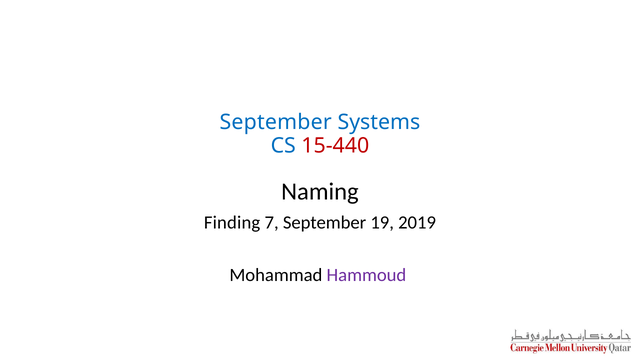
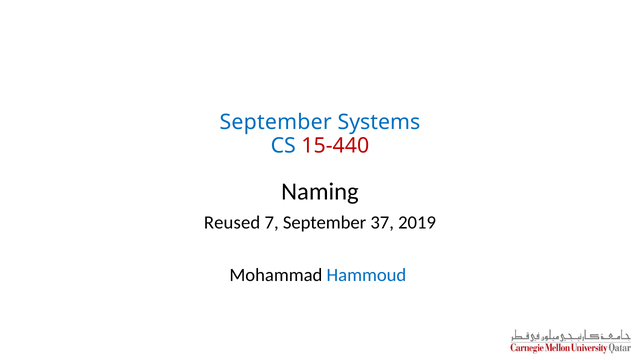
Finding: Finding -> Reused (232, 223)
19: 19 -> 37 (382, 223)
Hammoud colour: purple -> blue (366, 275)
